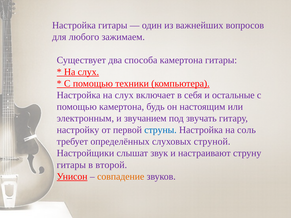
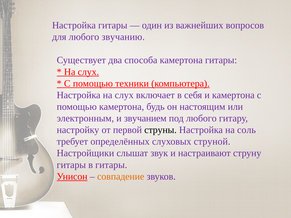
зажимаем: зажимаем -> звучанию (123, 37)
и остальные: остальные -> камертона (233, 95)
под звучать: звучать -> любого (201, 118)
струны colour: blue -> black (160, 130)
в второй: второй -> гитары (111, 165)
